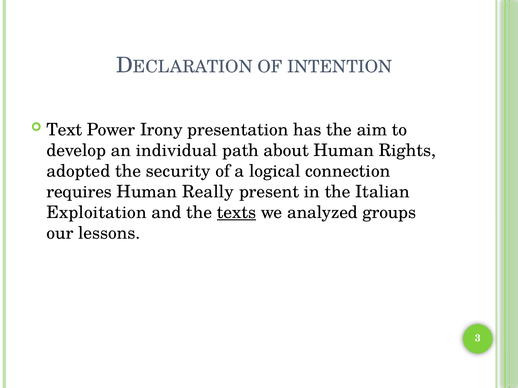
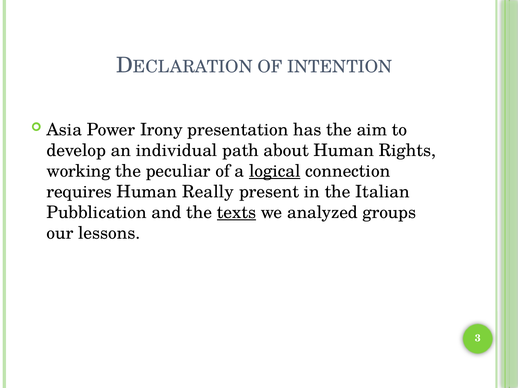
Text: Text -> Asia (64, 130)
adopted: adopted -> working (79, 171)
security: security -> peculiar (178, 171)
logical underline: none -> present (275, 171)
Exploitation: Exploitation -> Pubblication (97, 213)
